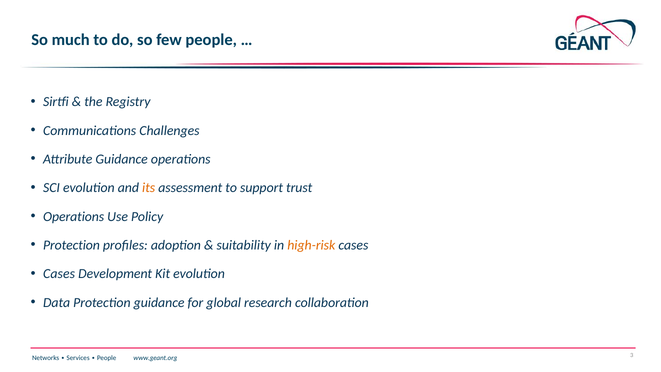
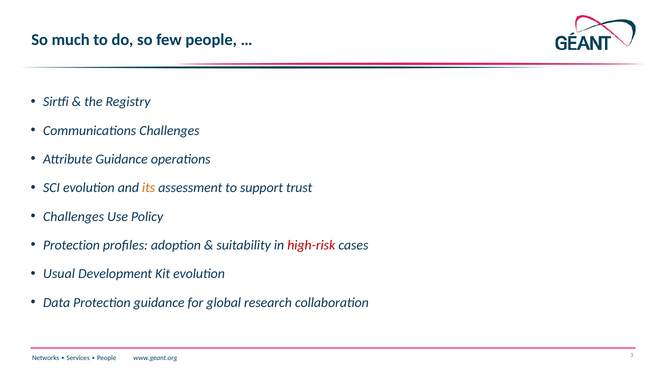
Operations: Operations -> Challenges (74, 216)
high-risk colour: orange -> red (311, 245)
Cases: Cases -> Usual (59, 274)
